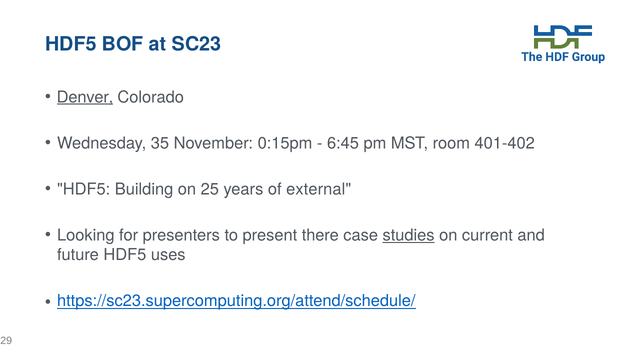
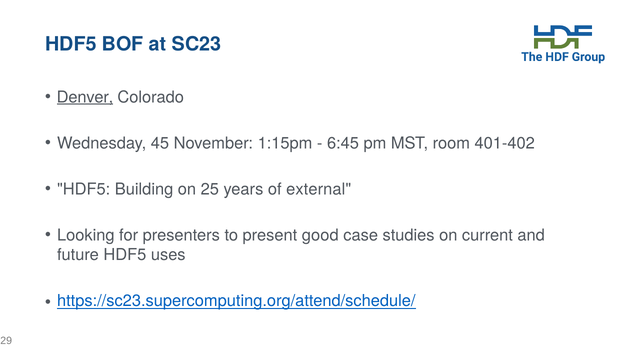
35: 35 -> 45 (160, 143)
0:15pm: 0:15pm -> 1:15pm (285, 143)
there: there -> good (320, 235)
studies underline: present -> none (409, 235)
